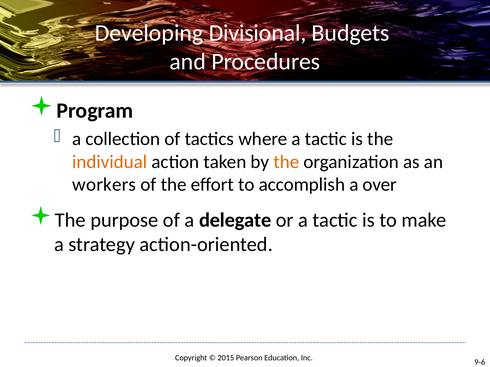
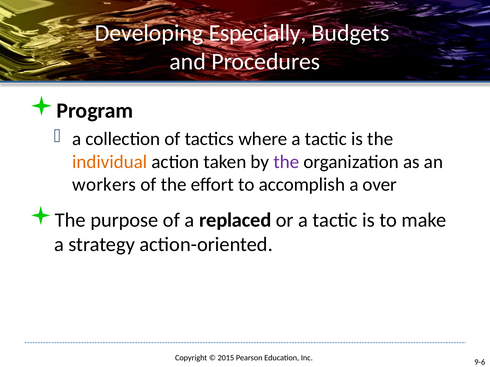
Divisional: Divisional -> Especially (258, 33)
the colour: orange -> purple (286, 162)
delegate: delegate -> replaced (235, 220)
